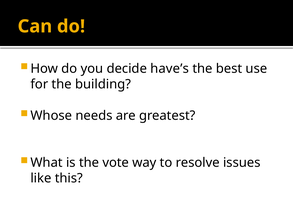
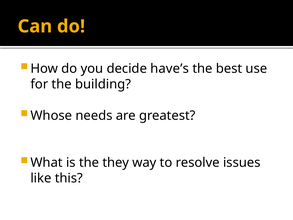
vote: vote -> they (116, 162)
